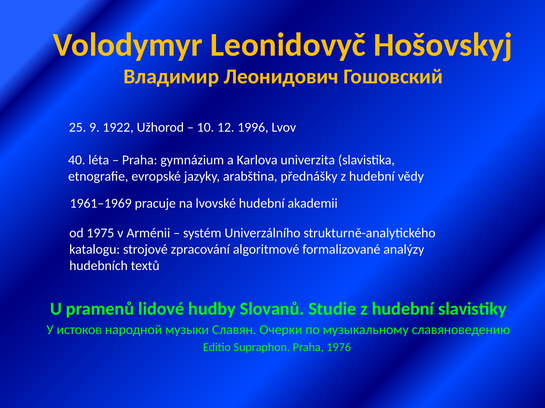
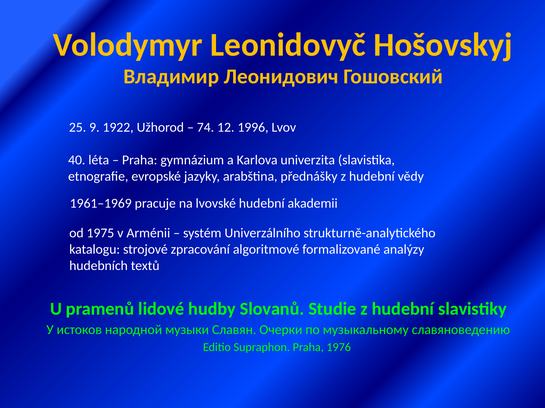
10: 10 -> 74 (205, 128)
